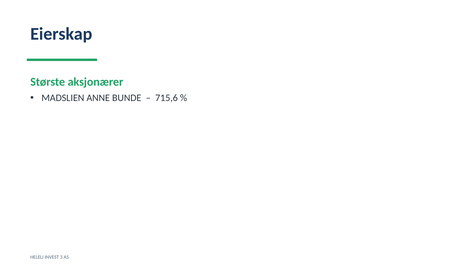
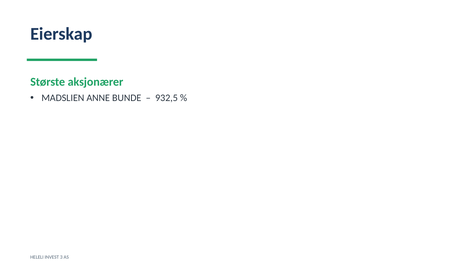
715,6: 715,6 -> 932,5 (167, 98)
